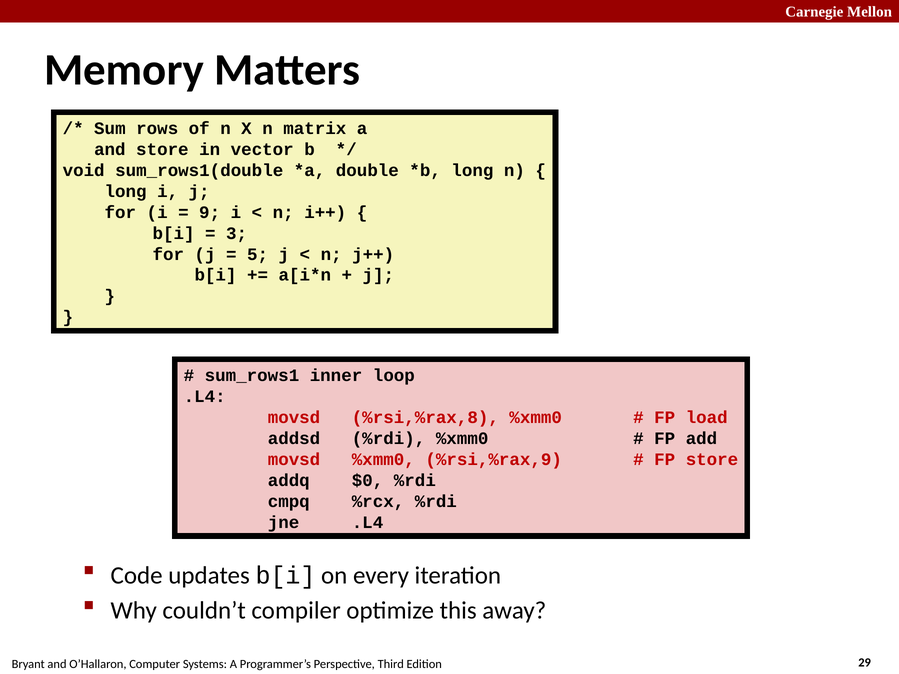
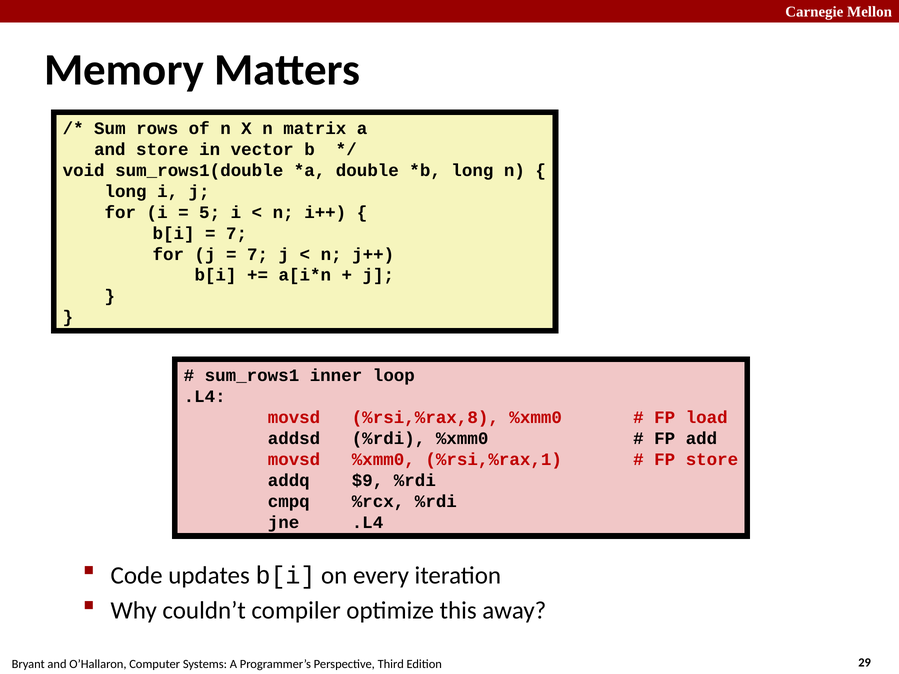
9: 9 -> 5 (210, 212)
3: 3 -> 7 (237, 233)
5: 5 -> 7 (258, 254)
%rsi,%rax,9: %rsi,%rax,9 -> %rsi,%rax,1 (494, 460)
$0: $0 -> $9 (368, 481)
